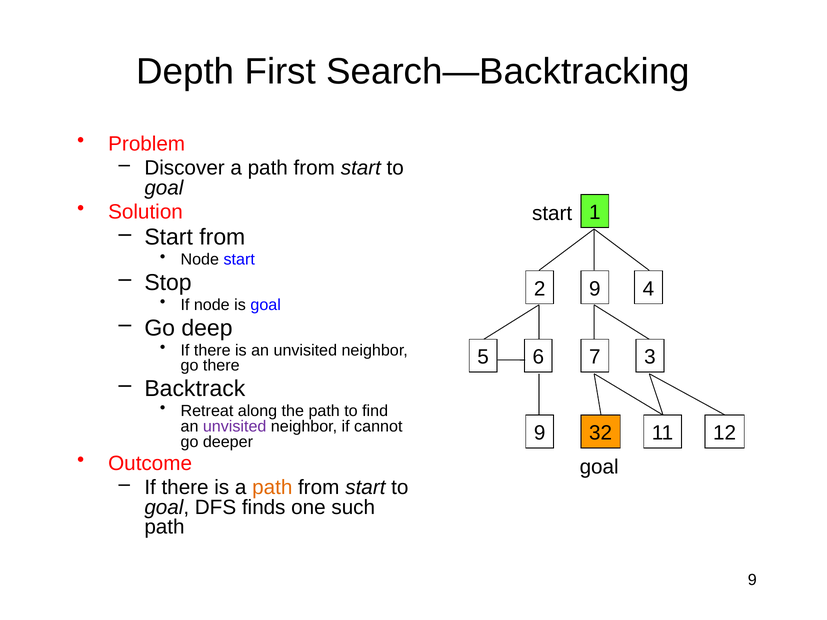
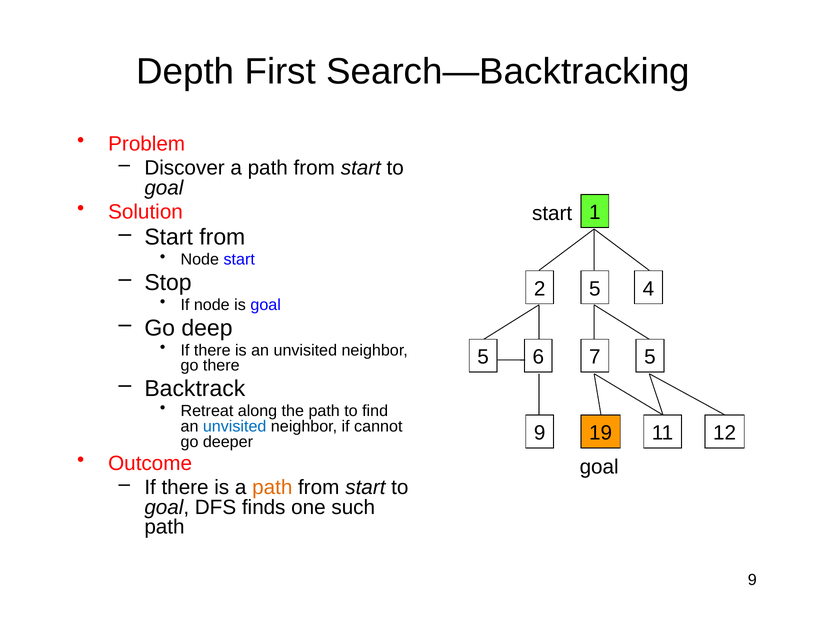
2 9: 9 -> 5 (595, 289)
6 3: 3 -> 5 (650, 357)
unvisited colour: purple -> blue (235, 427)
32: 32 -> 19 (601, 433)
